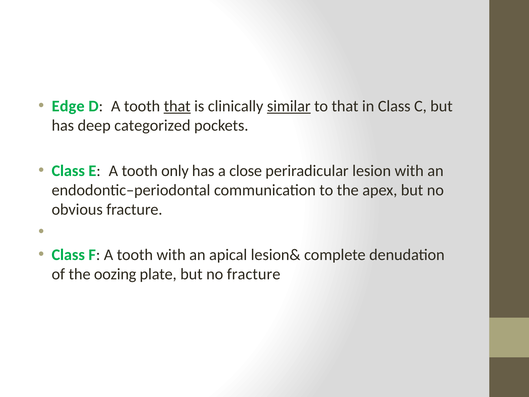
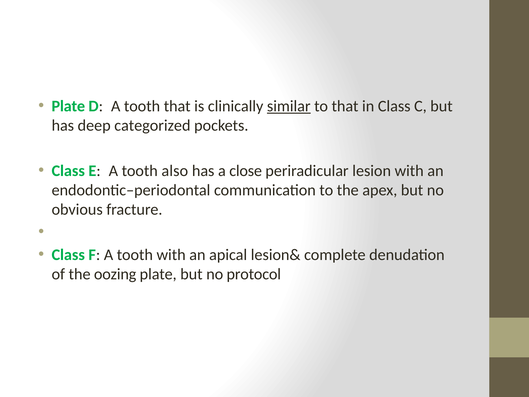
Edge: Edge -> Plate (68, 106)
that underline: present -> none (177, 106)
only: only -> also (175, 171)
no fracture: fracture -> protocol (254, 274)
